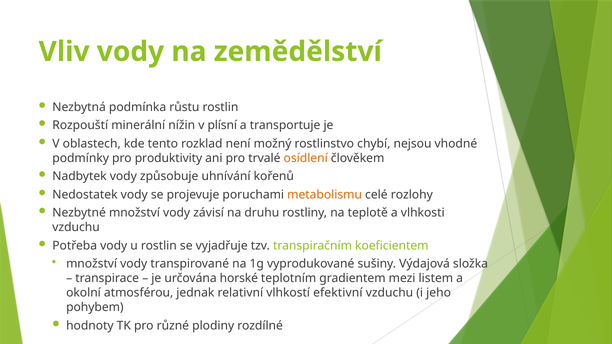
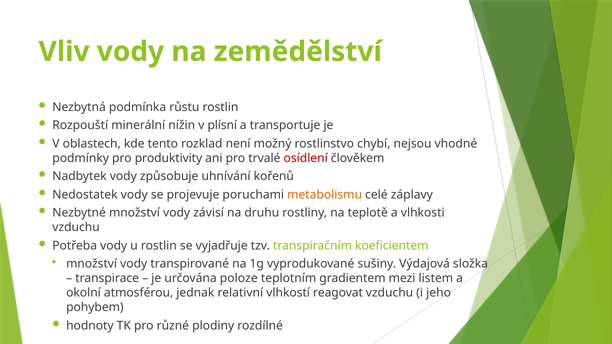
osídlení colour: orange -> red (306, 158)
rozlohy: rozlohy -> záplavy (412, 195)
horské: horské -> poloze (239, 279)
efektivní: efektivní -> reagovat (338, 293)
